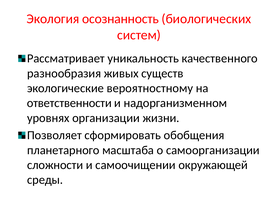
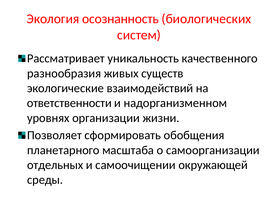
вероятностному: вероятностному -> взаимодействий (150, 88)
сложности: сложности -> отдельных (55, 165)
